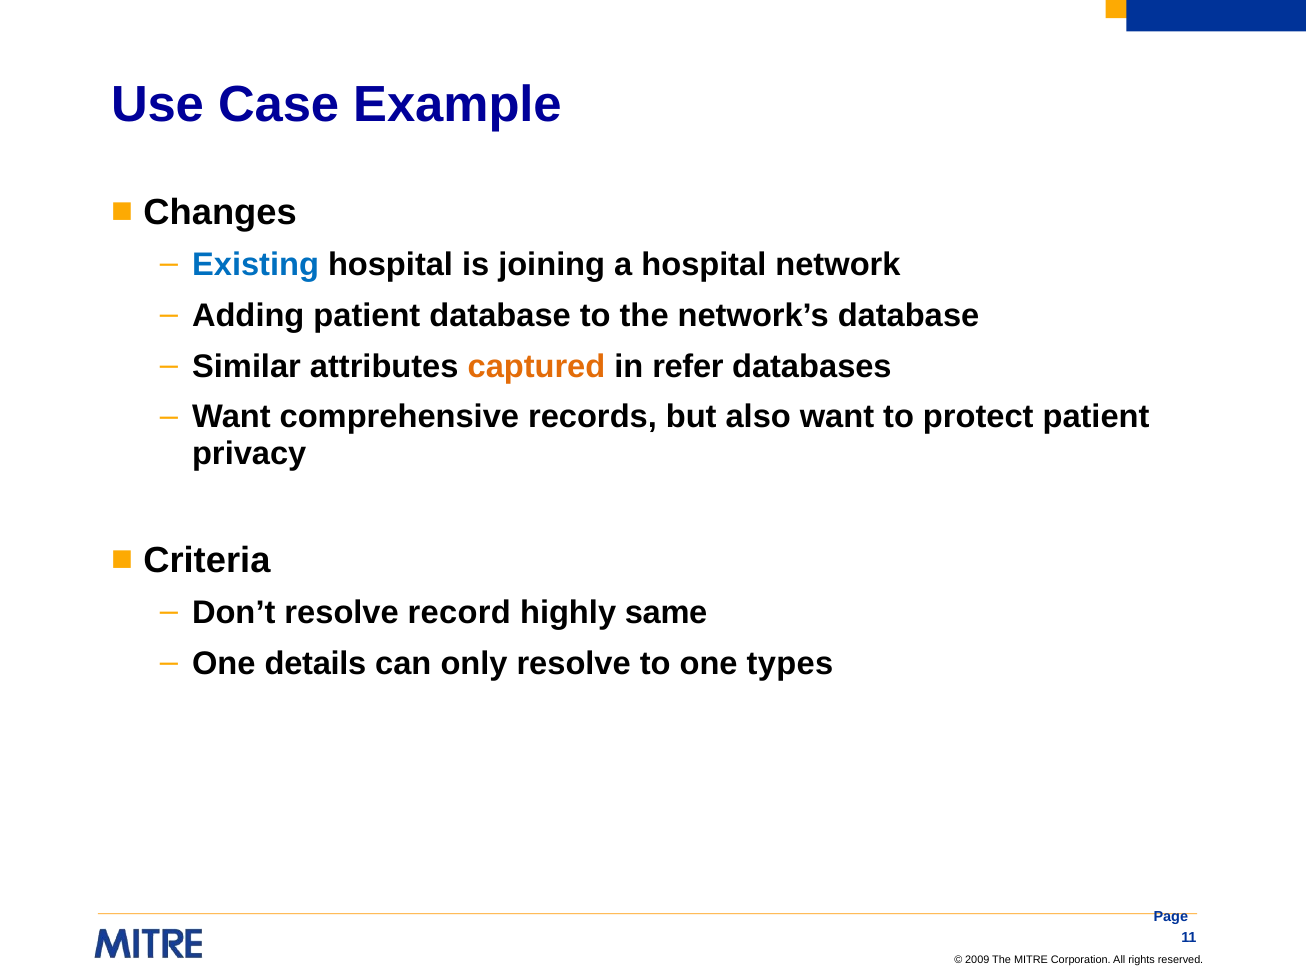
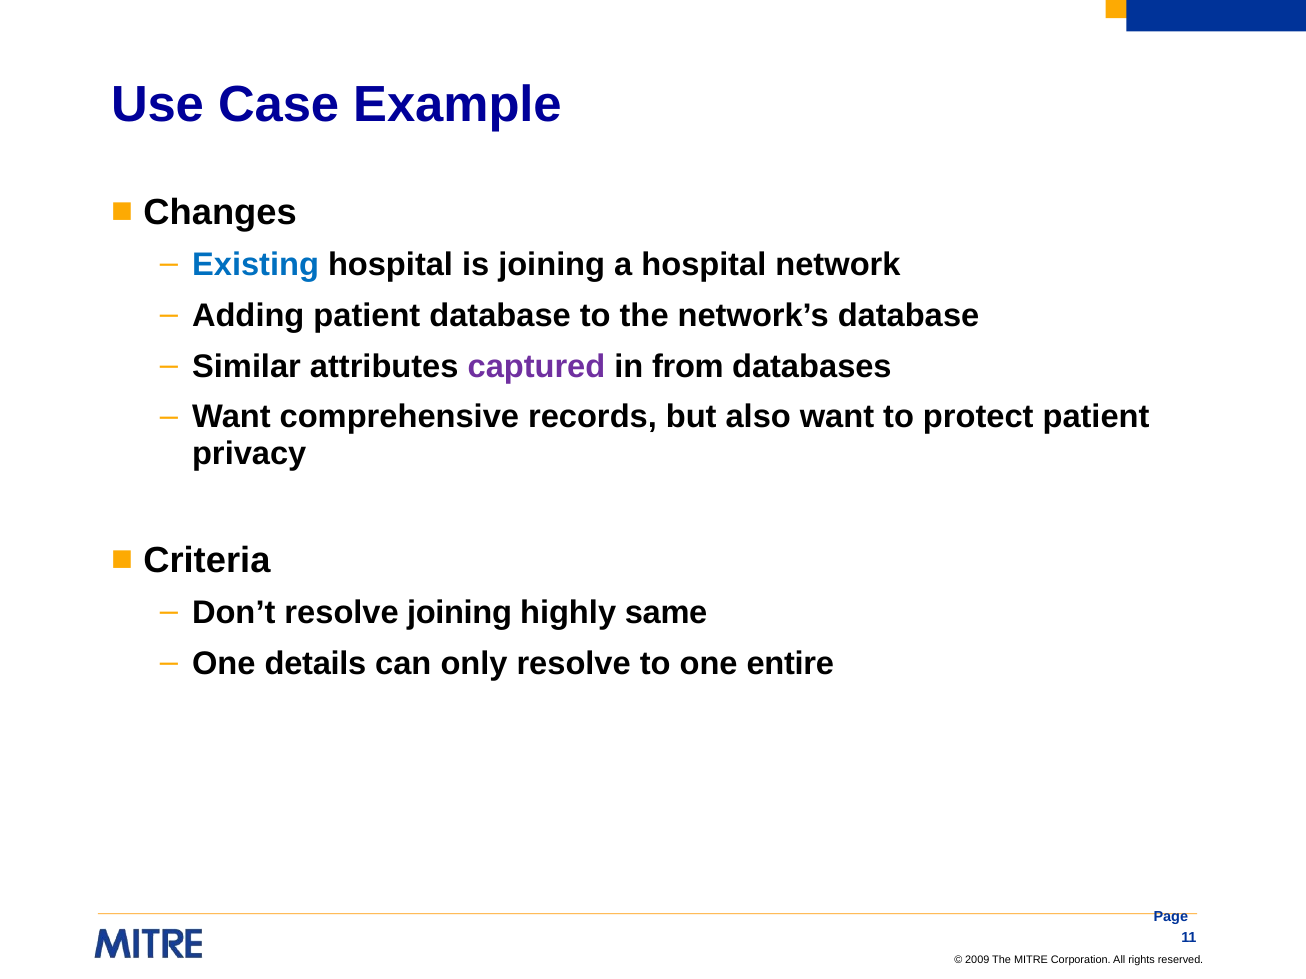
captured colour: orange -> purple (536, 367)
refer: refer -> from (688, 367)
resolve record: record -> joining (460, 613)
types: types -> entire (790, 664)
